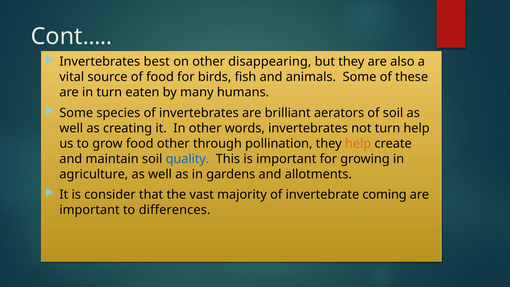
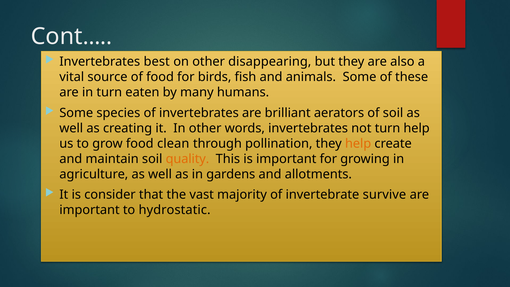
food other: other -> clean (173, 143)
quality colour: blue -> orange (187, 159)
coming: coming -> survive (384, 195)
differences: differences -> hydrostatic (175, 210)
